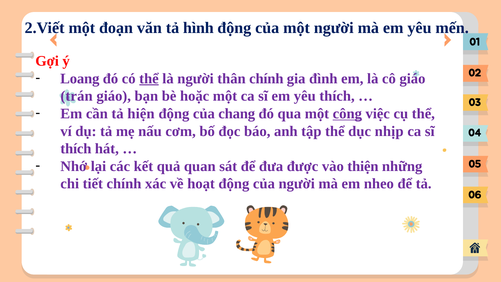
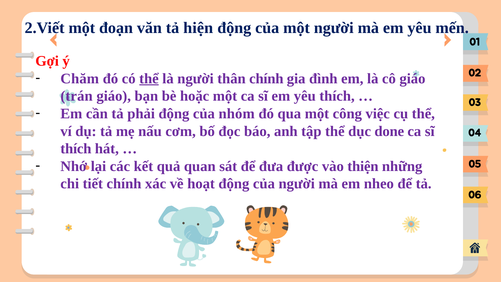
hình: hình -> hiện (198, 28)
Loang: Loang -> Chăm (80, 79)
hiện: hiện -> phải (141, 114)
chang: chang -> nhóm (237, 114)
công underline: present -> none (347, 114)
nhịp: nhịp -> done (389, 131)
